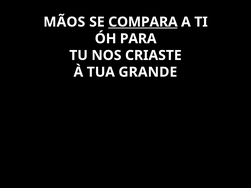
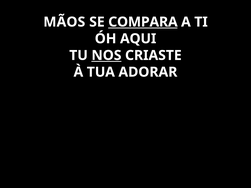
PARA: PARA -> AQUI (138, 39)
NOS underline: none -> present (106, 55)
GRANDE: GRANDE -> ADORAR (148, 72)
